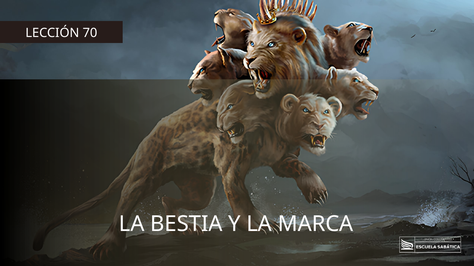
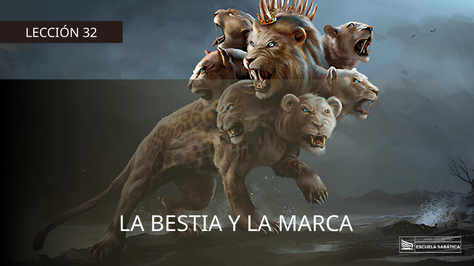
70: 70 -> 32 (90, 33)
